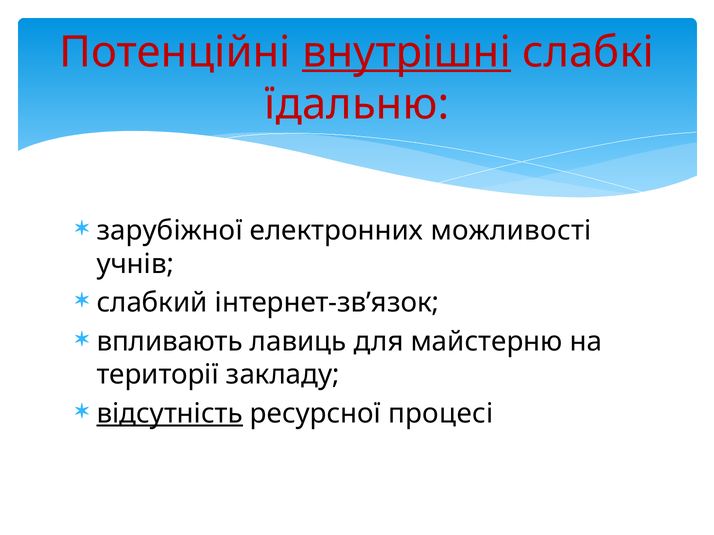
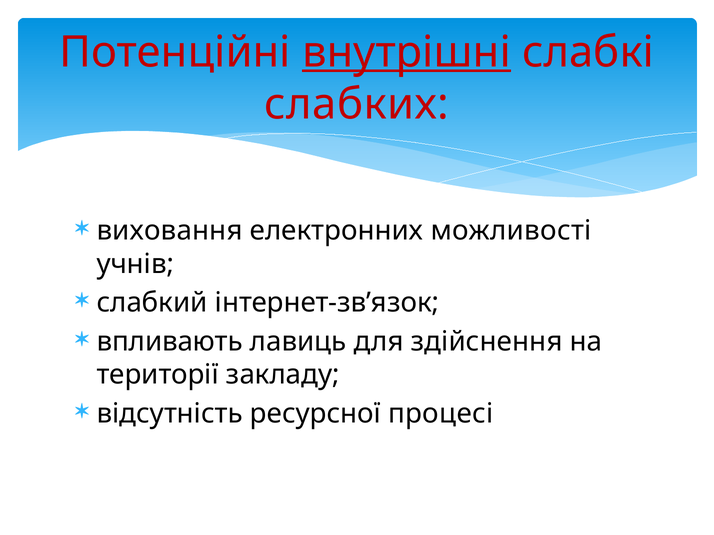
їдальню: їдальню -> слабких (357, 105)
зарубіжної: зарубіжної -> виховання (170, 231)
майстерню: майстерню -> здійснення (487, 342)
відсутність underline: present -> none (170, 414)
